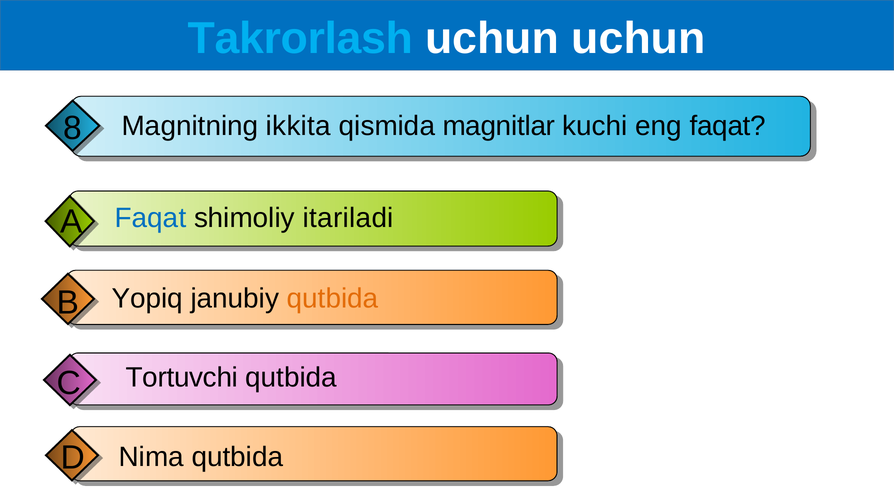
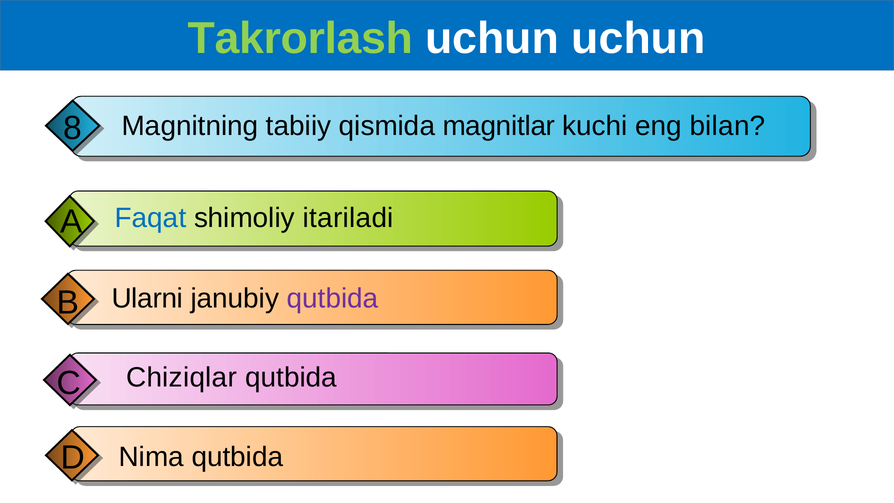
Takrorlash colour: light blue -> light green (300, 38)
ikkita: ikkita -> tabiiy (299, 126)
eng faqat: faqat -> bilan (727, 126)
Yopiq: Yopiq -> Ularni (147, 298)
qutbida colour: orange -> purple (333, 298)
Tortuvchi: Tortuvchi -> Chiziqlar (182, 377)
